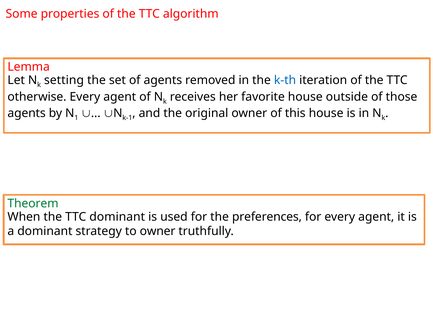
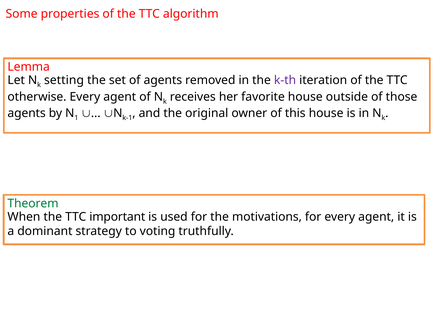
k-th colour: blue -> purple (285, 80)
TTC dominant: dominant -> important (117, 217)
preferences: preferences -> motivations (267, 217)
to owner: owner -> voting (158, 231)
